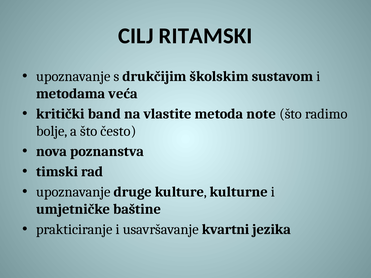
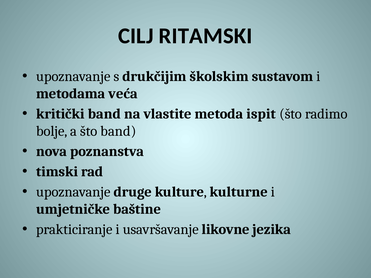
note: note -> ispit (261, 114)
što često: često -> band (118, 131)
kvartni: kvartni -> likovne (226, 229)
